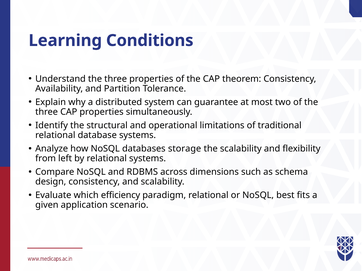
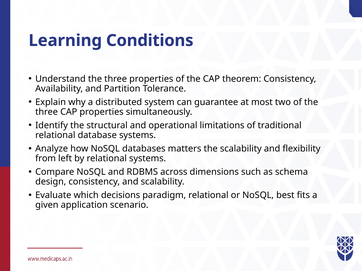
storage: storage -> matters (185, 149)
efficiency: efficiency -> decisions (121, 196)
